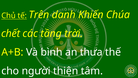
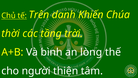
chết: chết -> thời (11, 33)
thưa: thưa -> lòng (91, 52)
